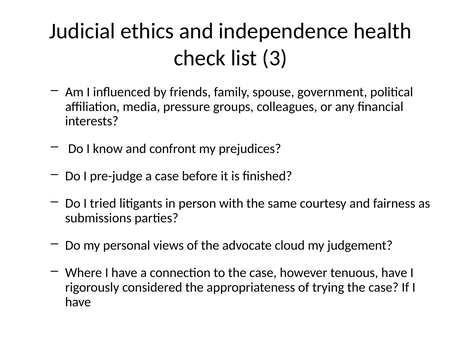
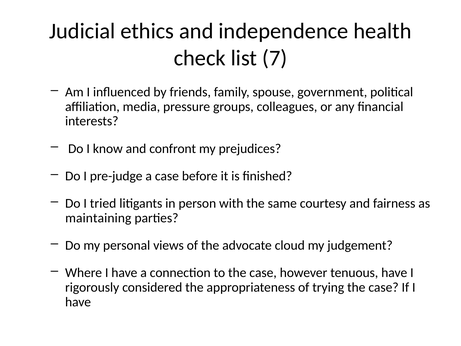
3: 3 -> 7 (275, 58)
submissions: submissions -> maintaining (98, 218)
